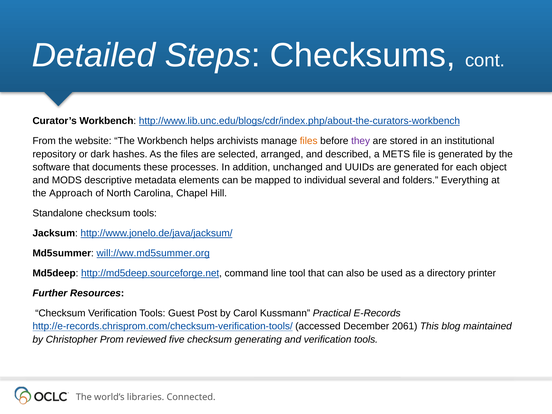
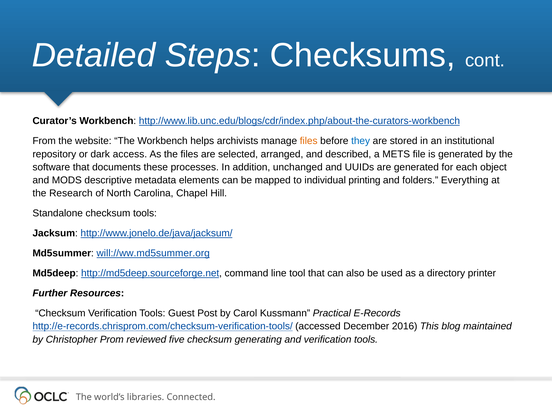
they colour: purple -> blue (361, 141)
hashes: hashes -> access (130, 154)
several: several -> printing (364, 180)
Approach: Approach -> Research (71, 193)
2061: 2061 -> 2016 (405, 326)
